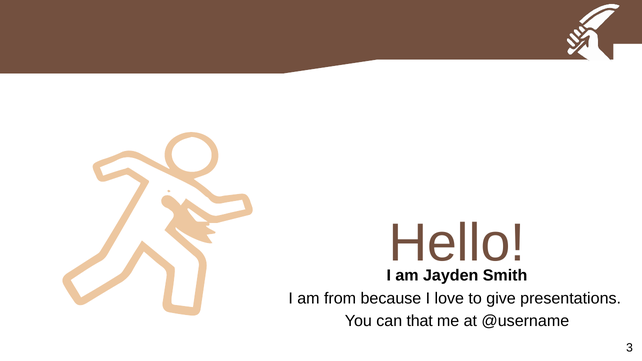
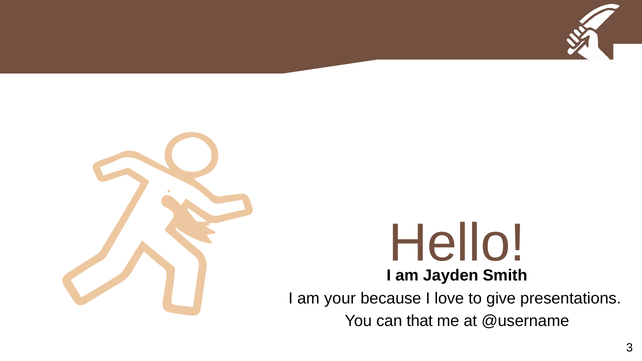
from: from -> your (340, 298)
